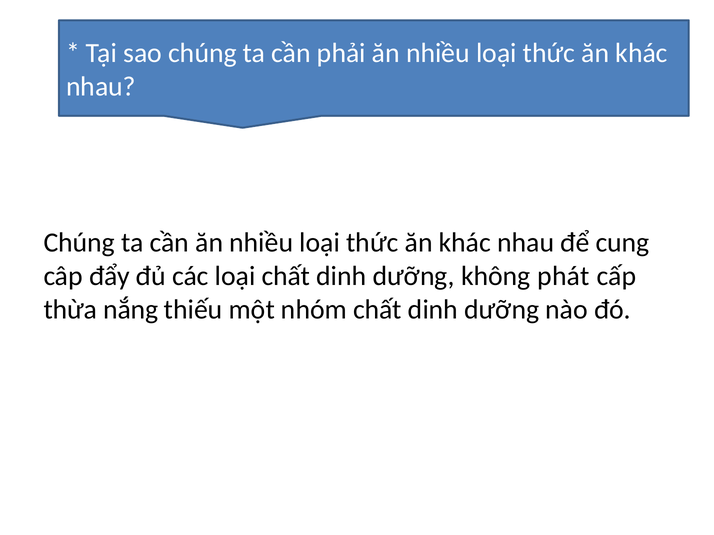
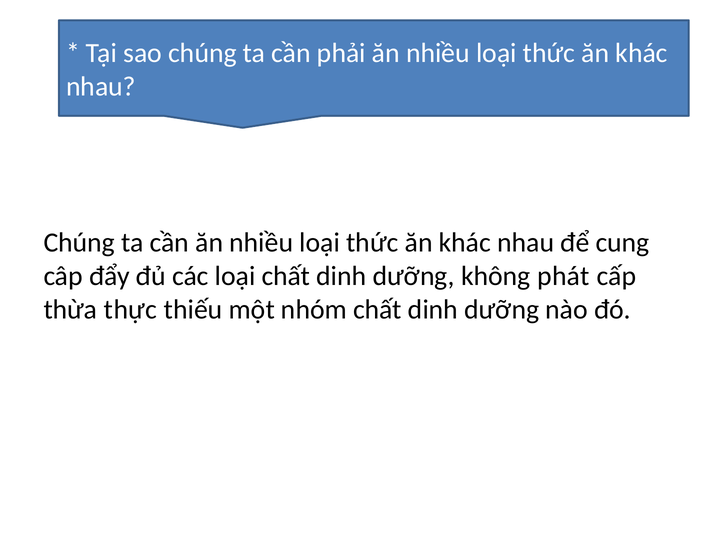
nắng: nắng -> thực (131, 310)
